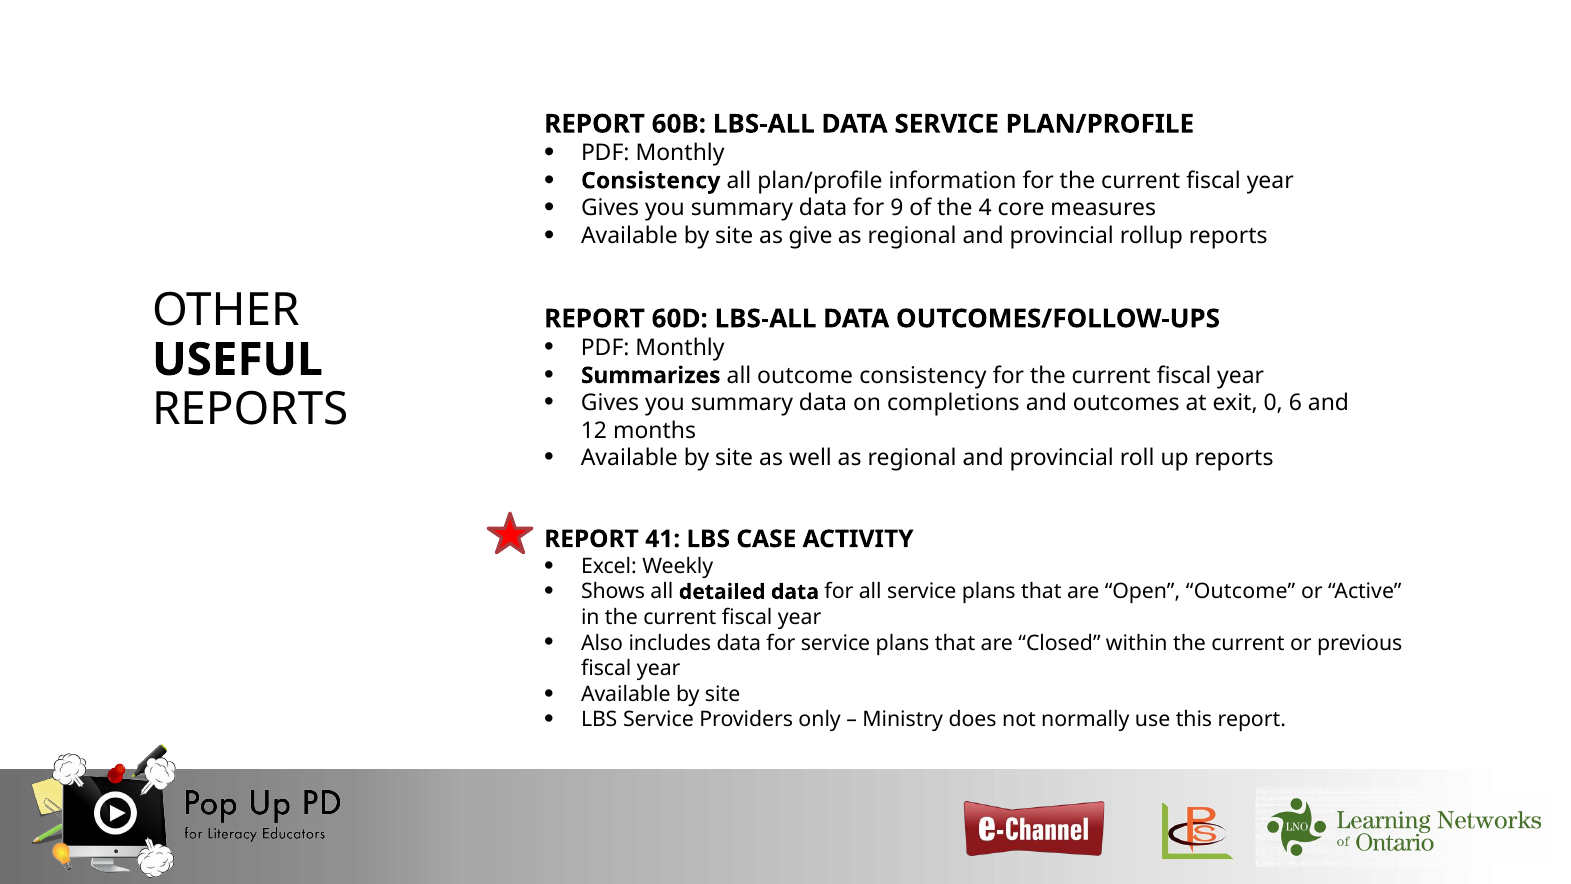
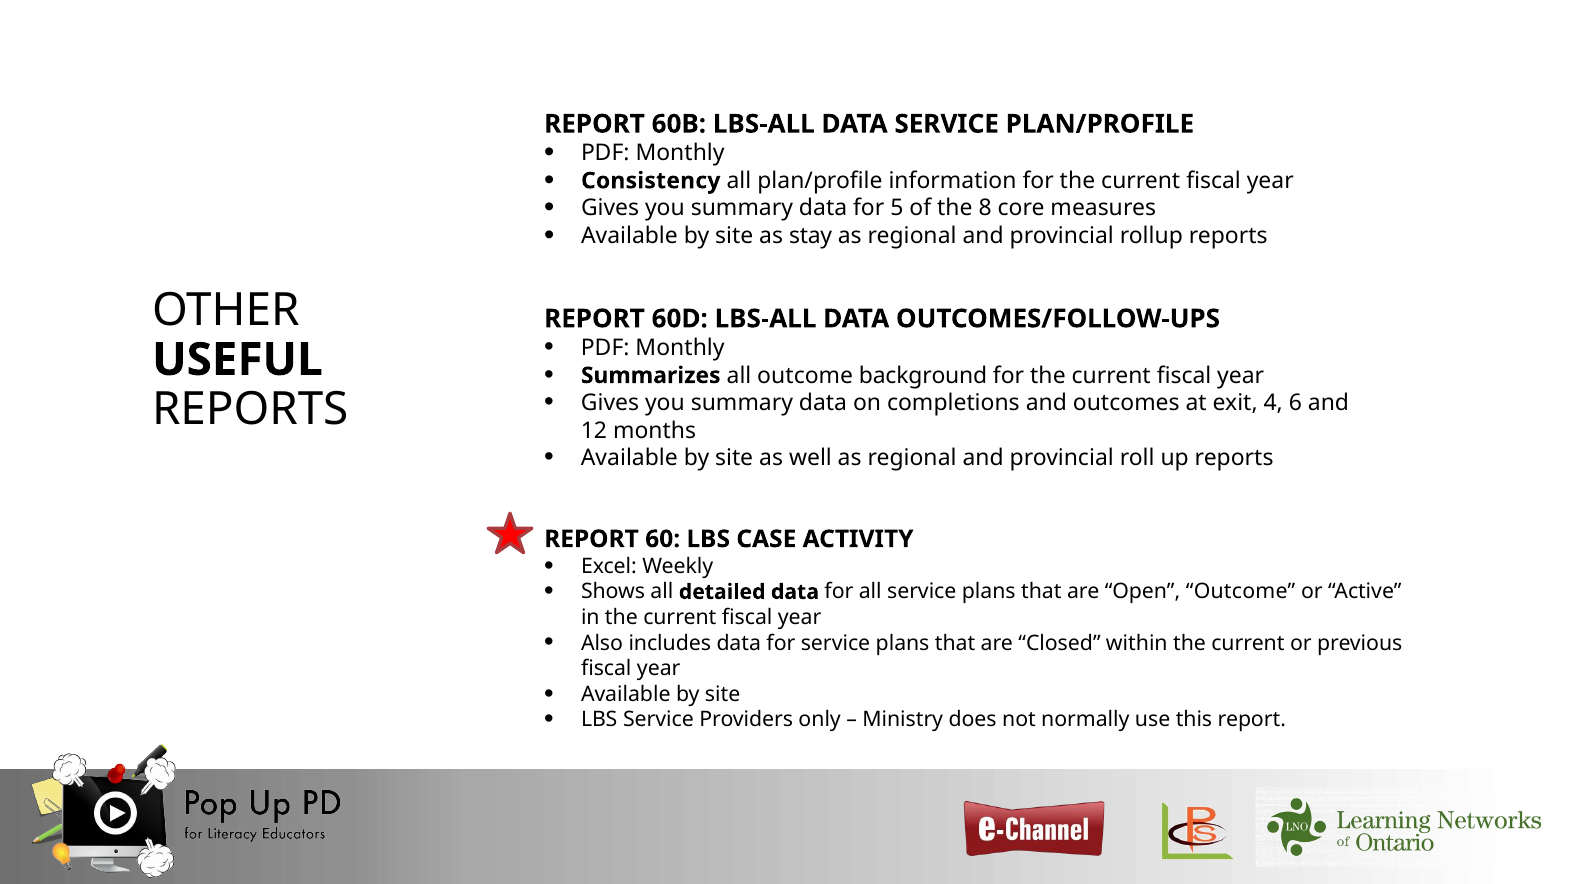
9: 9 -> 5 (897, 208)
4: 4 -> 8 (985, 208)
give: give -> stay (811, 236)
outcome consistency: consistency -> background (923, 375)
0: 0 -> 4 (1273, 403)
41: 41 -> 60 (663, 539)
